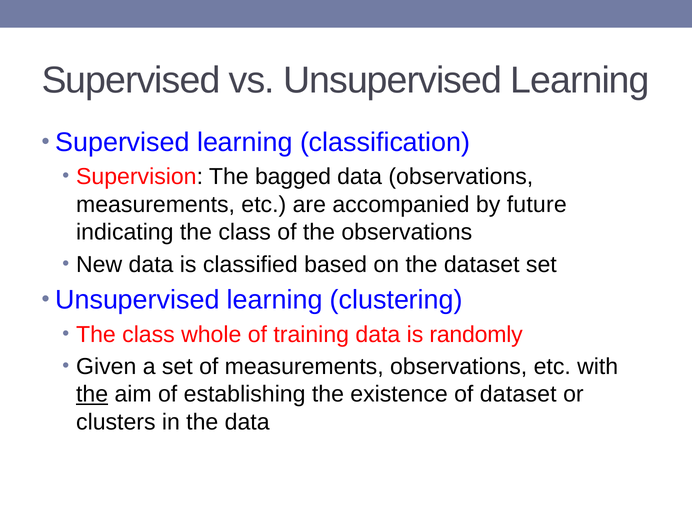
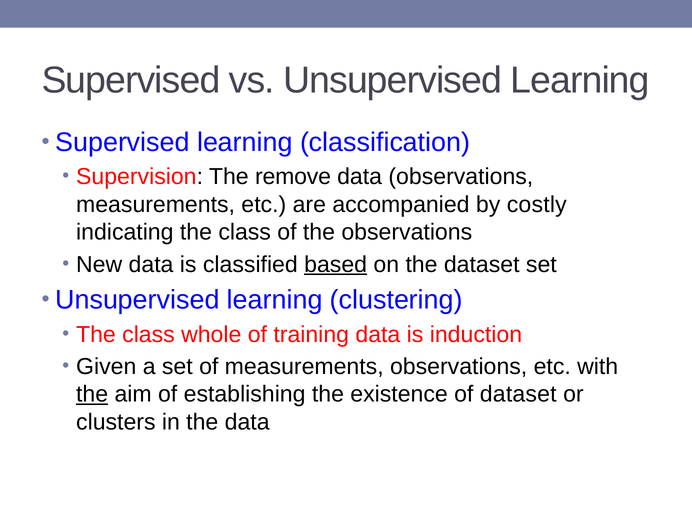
bagged: bagged -> remove (293, 177)
future: future -> costly (537, 205)
based underline: none -> present (336, 264)
randomly: randomly -> induction (476, 334)
